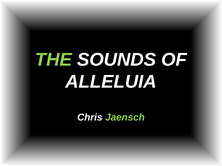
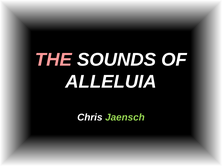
THE colour: light green -> pink (53, 60)
